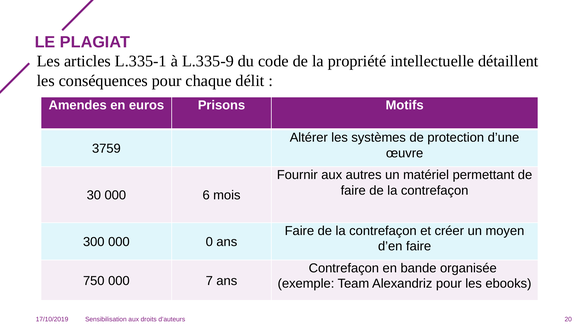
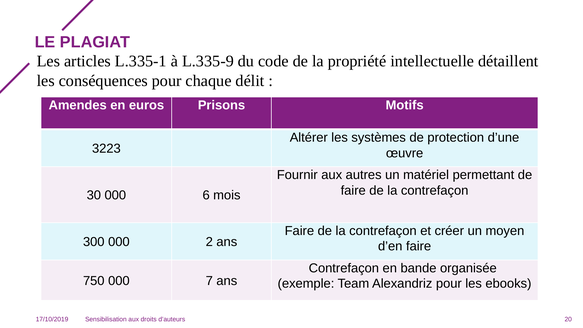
3759: 3759 -> 3223 (106, 149)
0: 0 -> 2 (209, 242)
